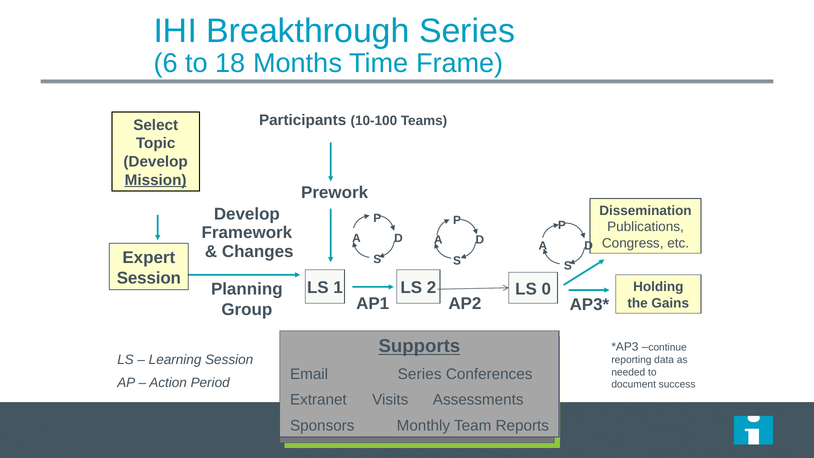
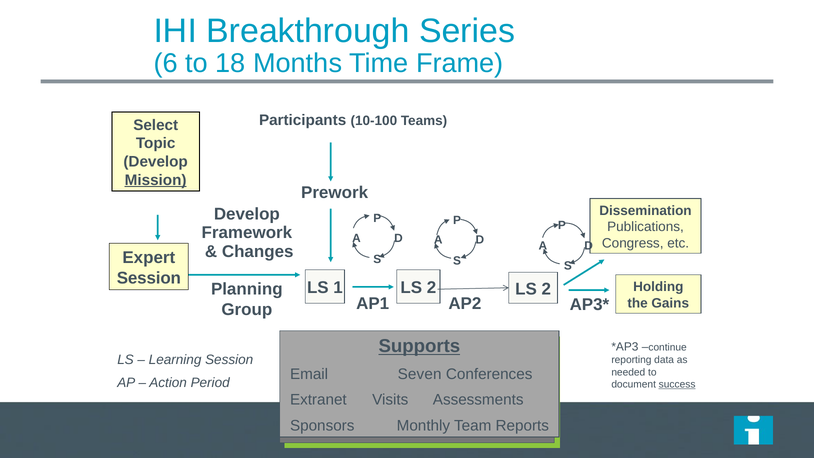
0: 0 -> 2 (546, 289)
Email Series: Series -> Seven (420, 374)
success underline: none -> present (677, 384)
